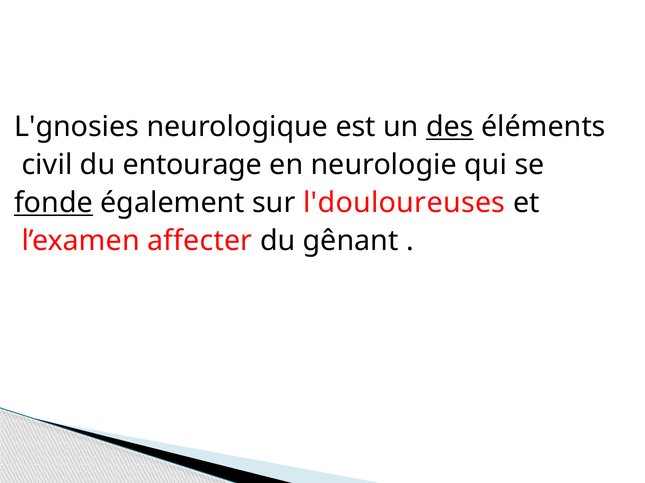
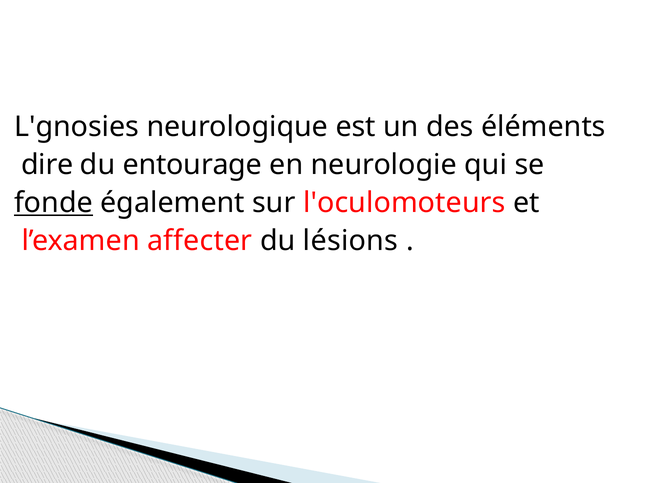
des underline: present -> none (450, 127)
civil: civil -> dire (47, 165)
l'douloureuses: l'douloureuses -> l'oculomoteurs (404, 203)
gênant: gênant -> lésions (351, 241)
